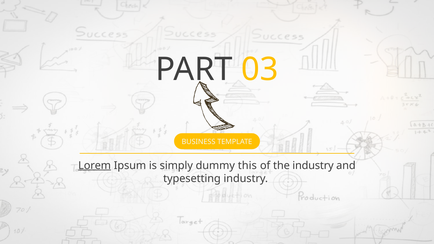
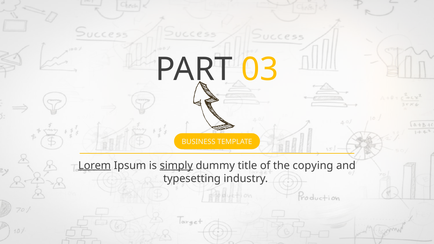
simply underline: none -> present (176, 166)
this: this -> title (247, 166)
the industry: industry -> copying (313, 166)
